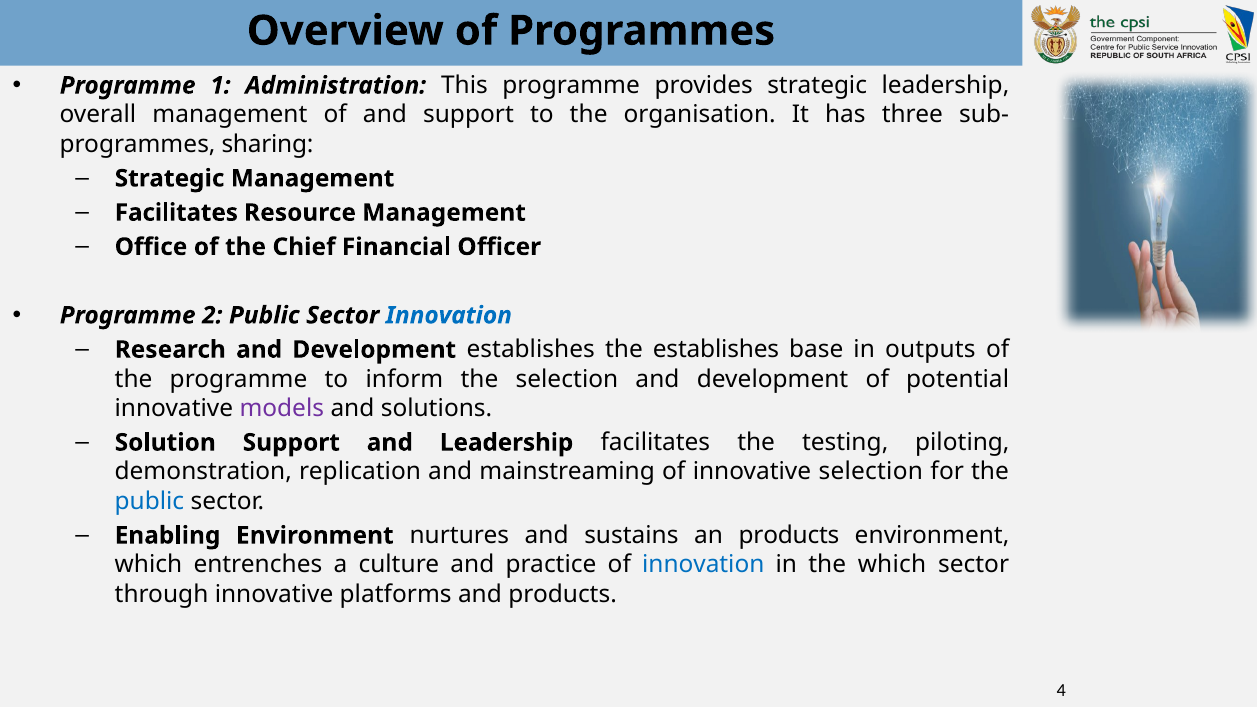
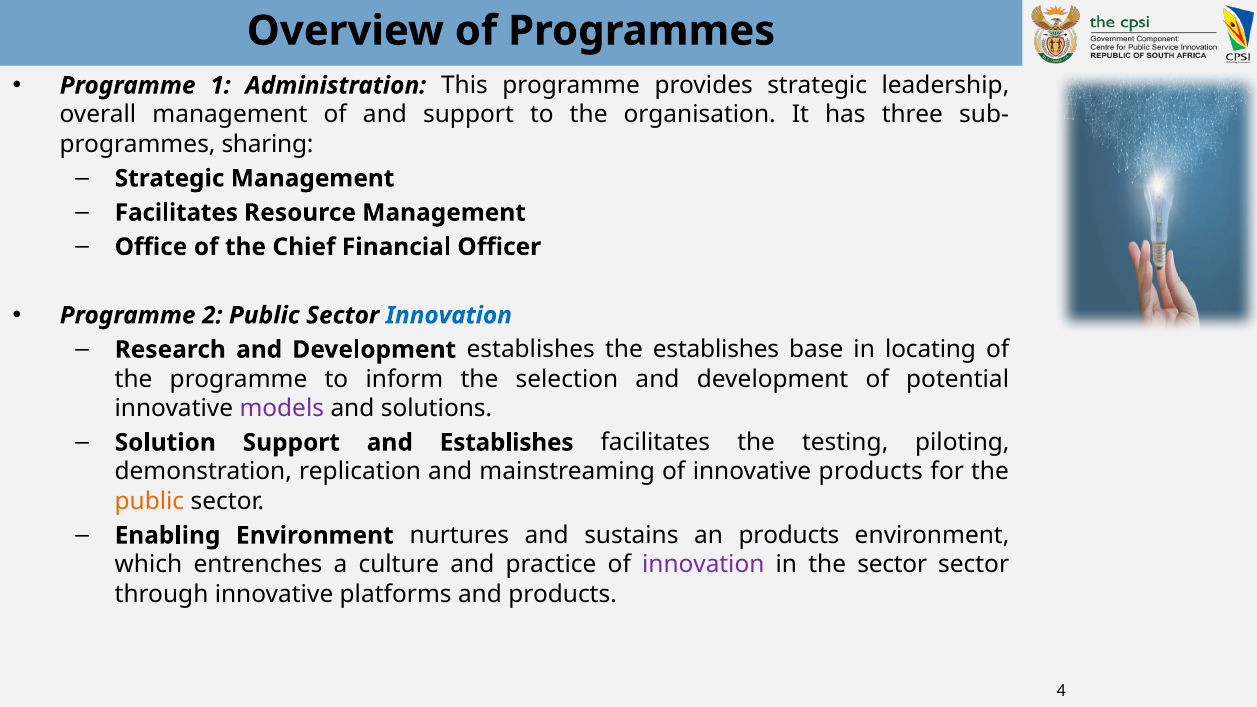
outputs: outputs -> locating (931, 350)
and Leadership: Leadership -> Establishes (507, 443)
innovative selection: selection -> products (871, 472)
public colour: blue -> orange (149, 501)
innovation colour: blue -> purple (703, 565)
the which: which -> sector (892, 565)
